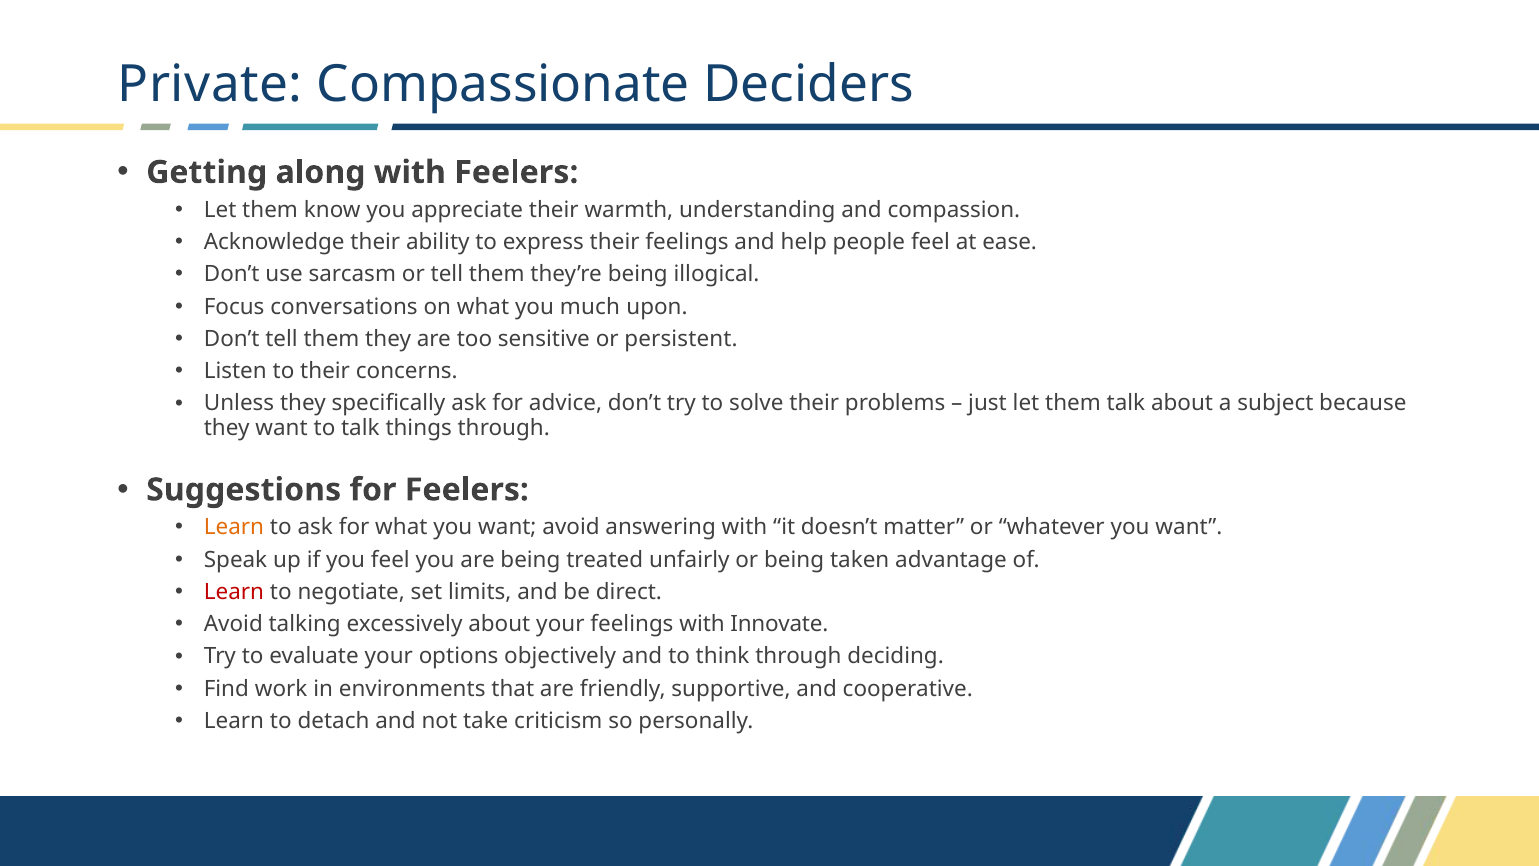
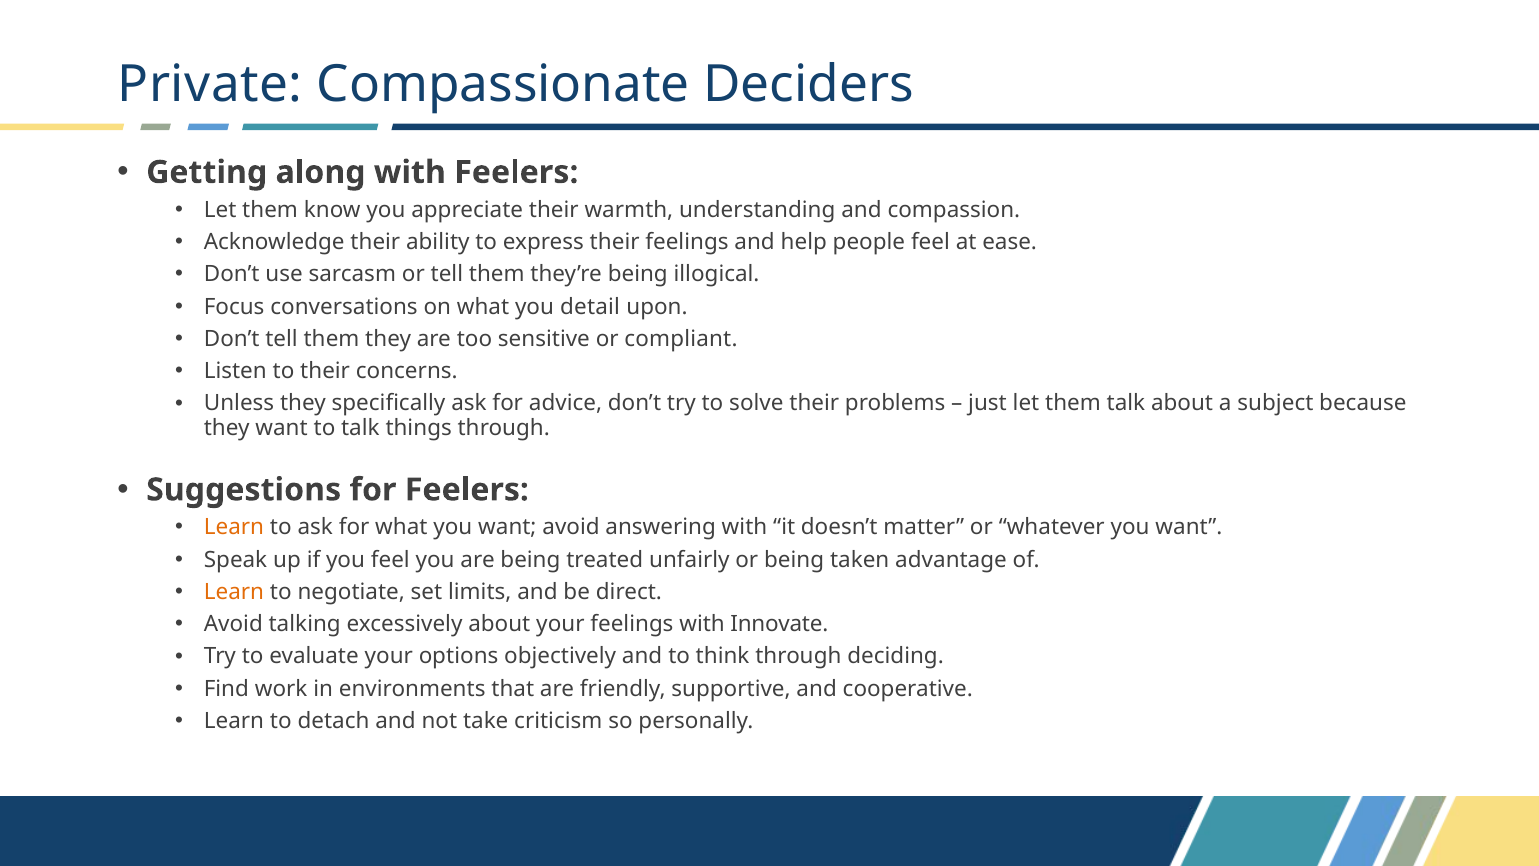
much: much -> detail (590, 307)
persistent: persistent -> compliant (681, 339)
Learn colour: red -> orange (234, 592)
